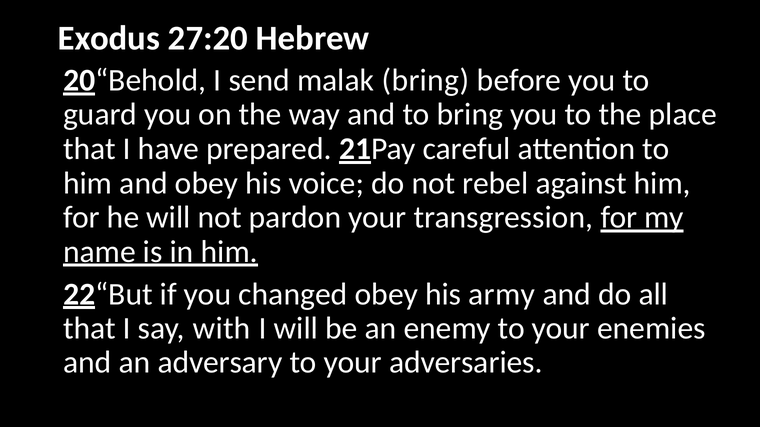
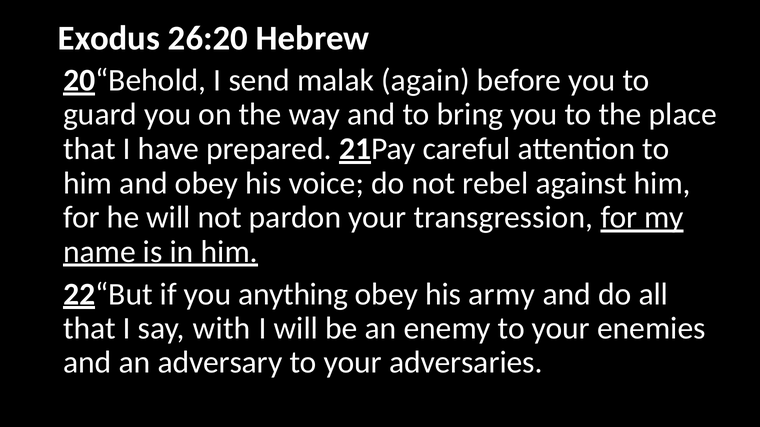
27:20: 27:20 -> 26:20 (208, 38)
malak bring: bring -> again (426, 80)
changed: changed -> anything (293, 294)
